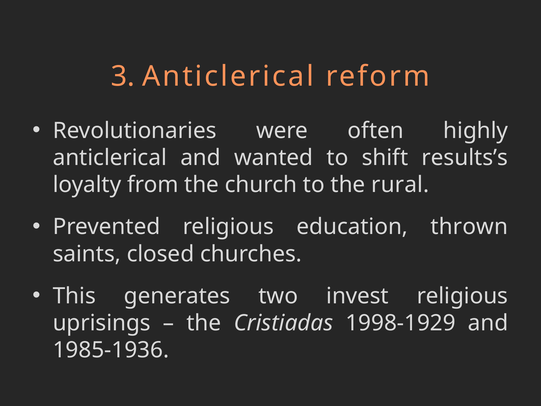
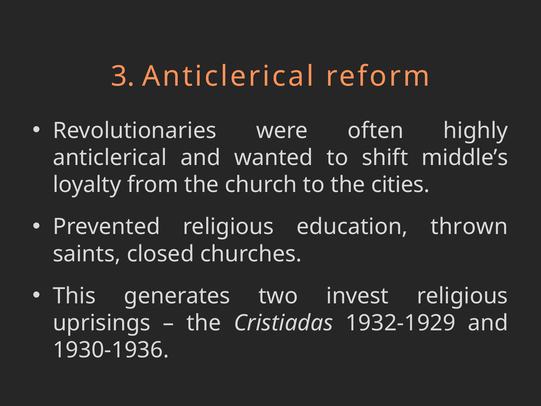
results’s: results’s -> middle’s (465, 158)
rural: rural -> cities (400, 185)
1998-1929: 1998-1929 -> 1932-1929 (401, 323)
1985-1936: 1985-1936 -> 1930-1936 (111, 350)
